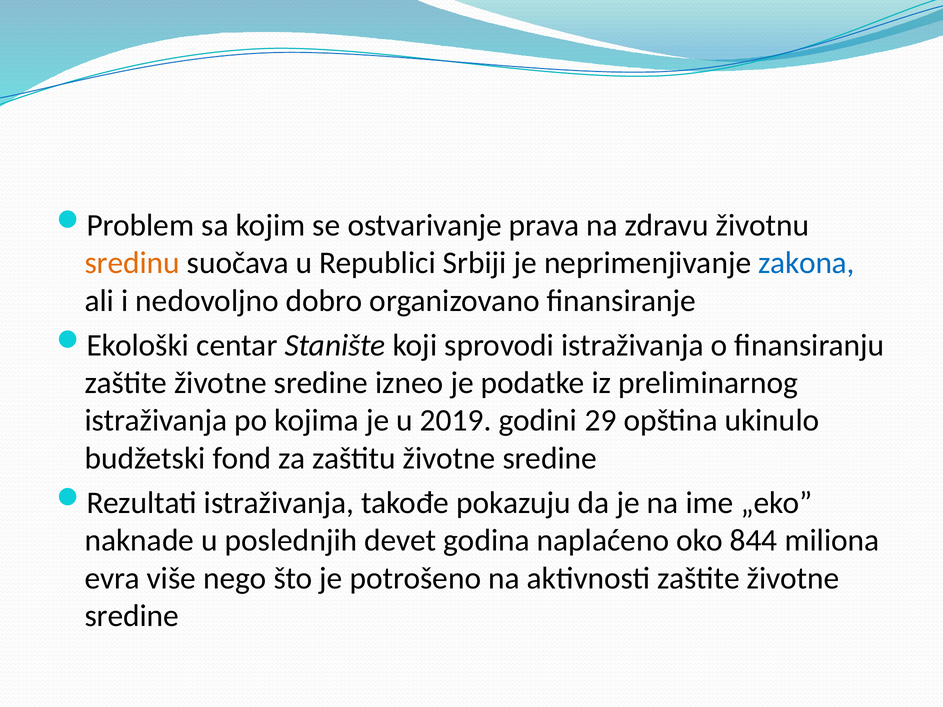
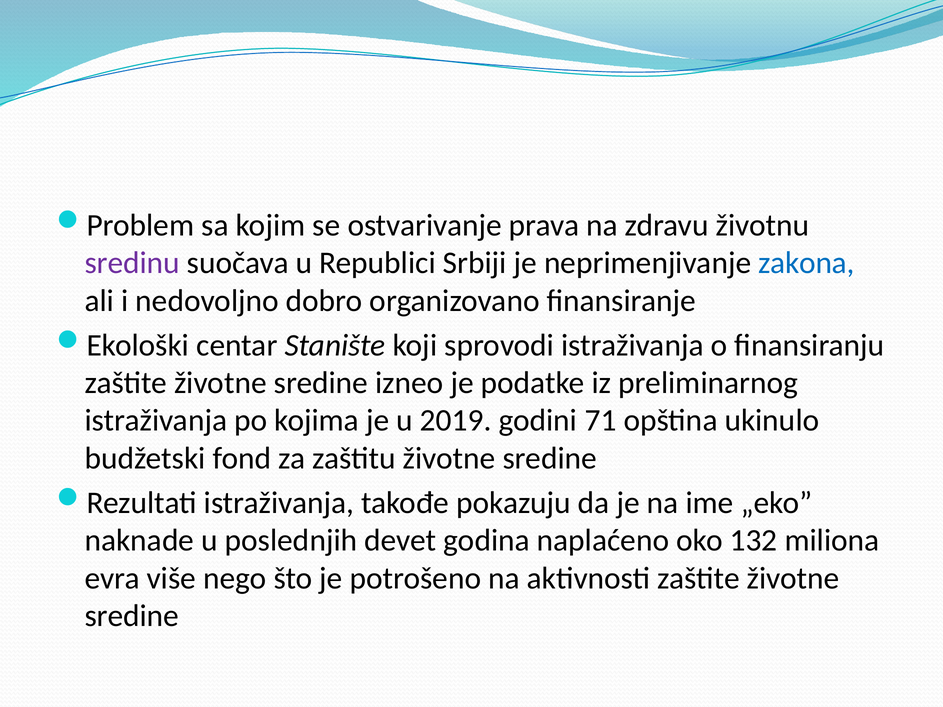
sredinu colour: orange -> purple (132, 263)
29: 29 -> 71 (601, 421)
844: 844 -> 132 (754, 541)
